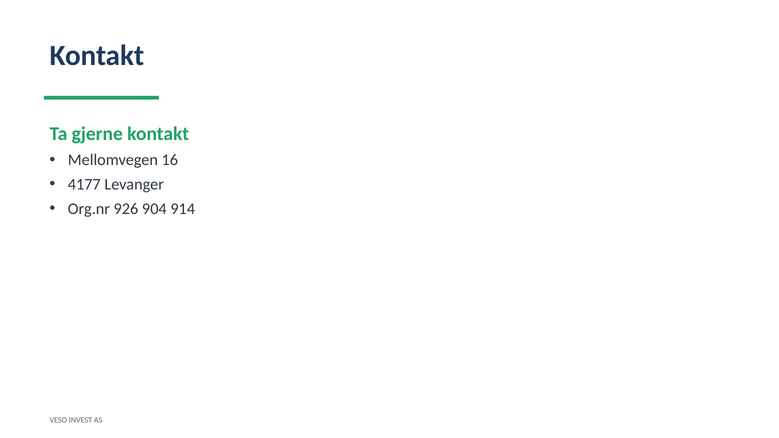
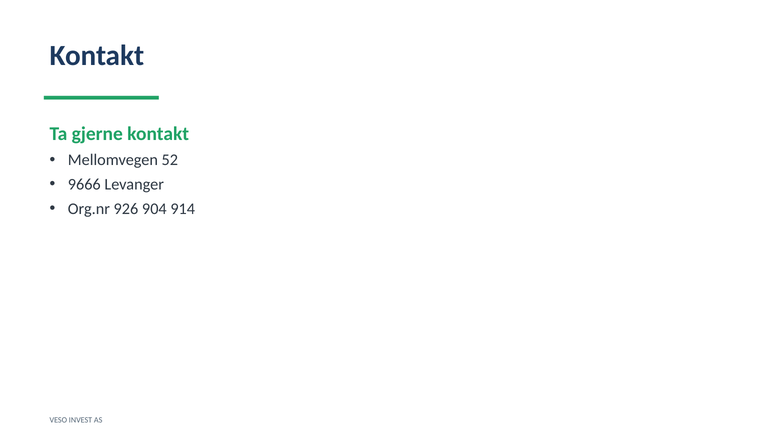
16: 16 -> 52 (170, 160)
4177: 4177 -> 9666 (84, 185)
